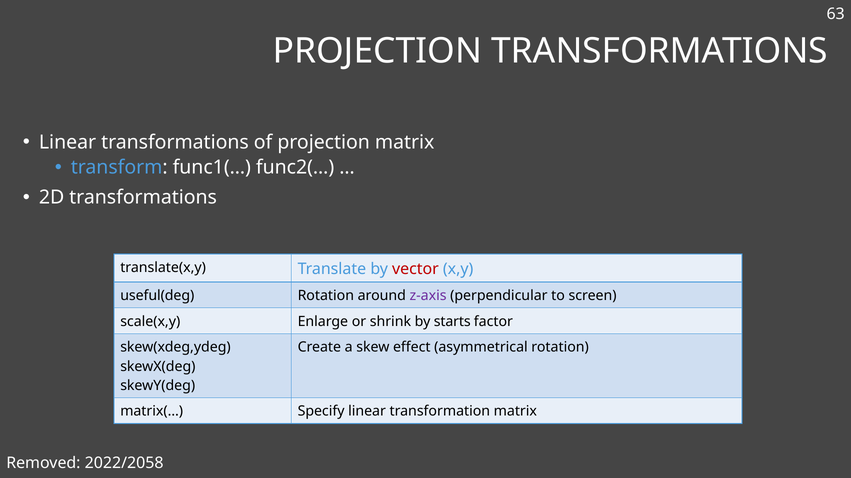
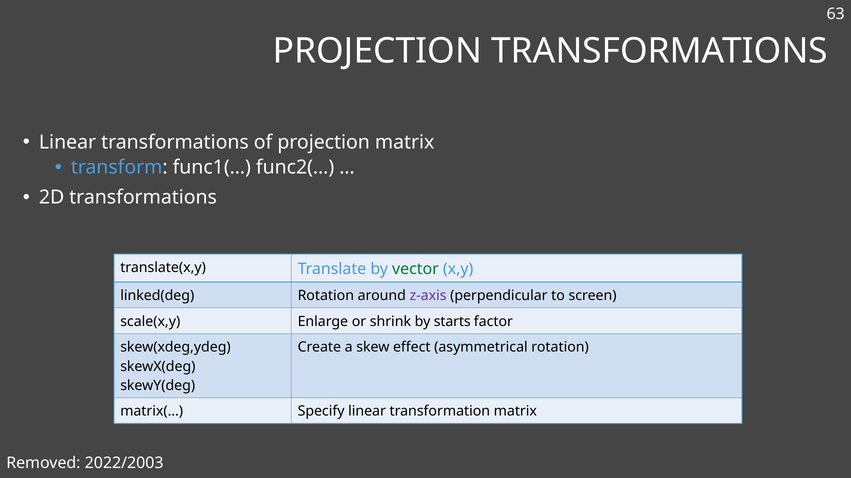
vector colour: red -> green (415, 269)
useful(deg: useful(deg -> linked(deg (157, 296)
2022/2058: 2022/2058 -> 2022/2003 (124, 464)
